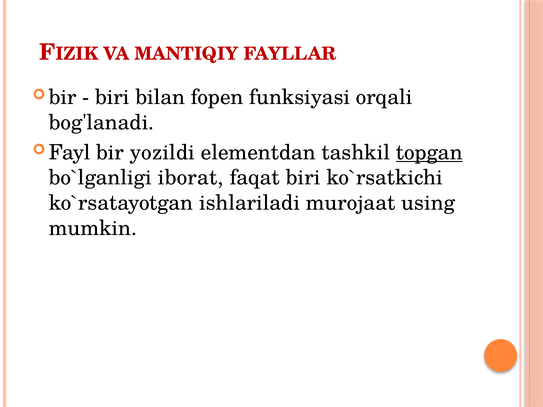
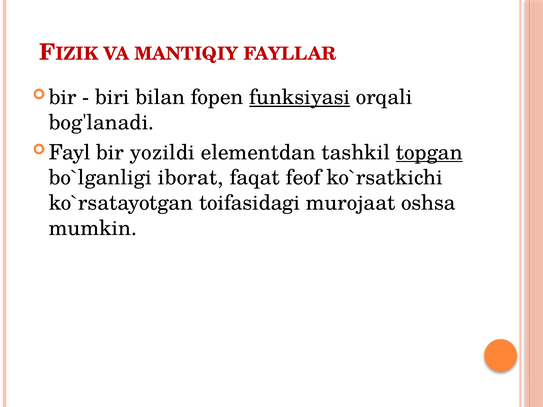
funksiyasi underline: none -> present (300, 97)
faqat biri: biri -> feof (303, 178)
ishlariladi: ishlariladi -> toifasidagi (250, 203)
using: using -> oshsa (428, 203)
